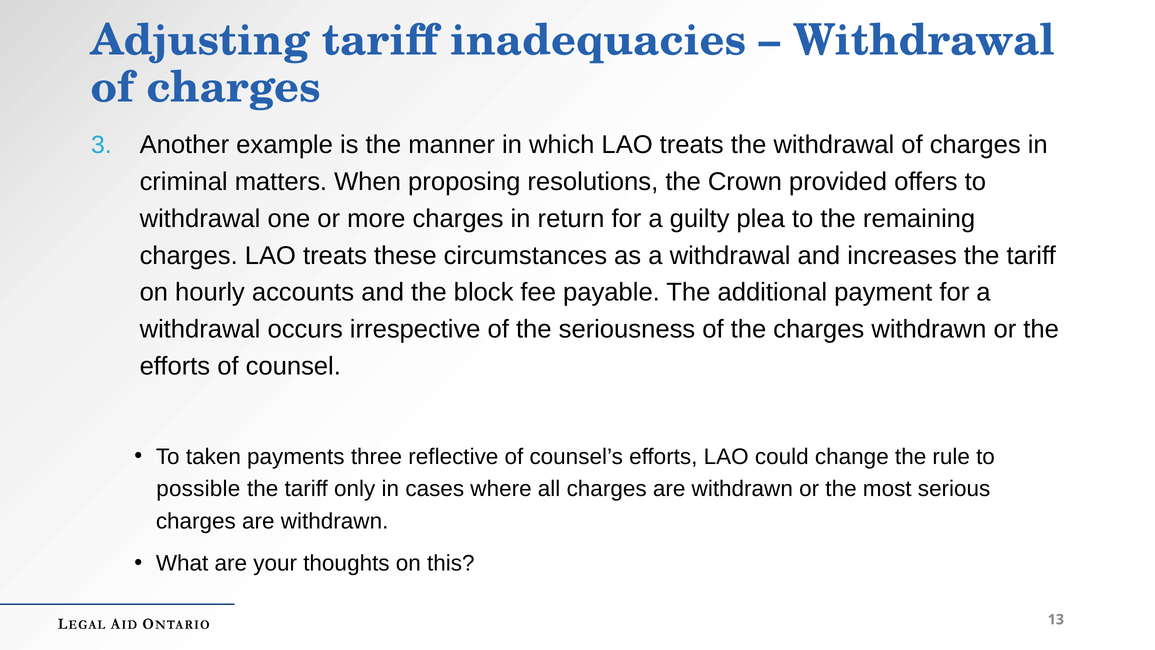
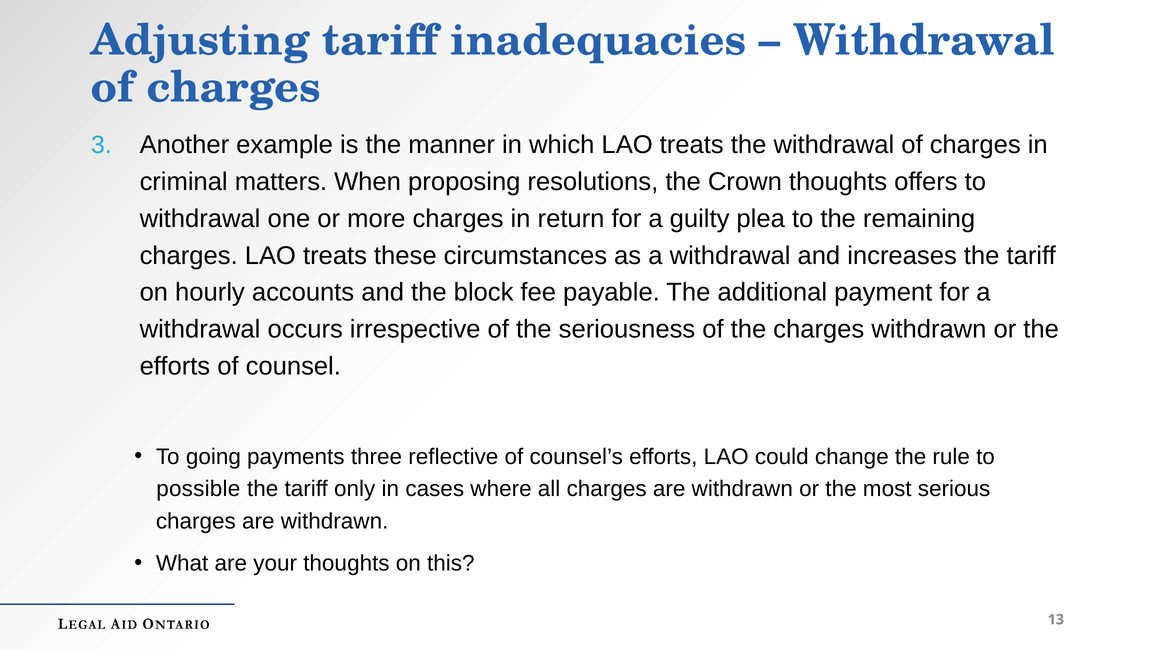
Crown provided: provided -> thoughts (838, 182)
taken: taken -> going (213, 456)
